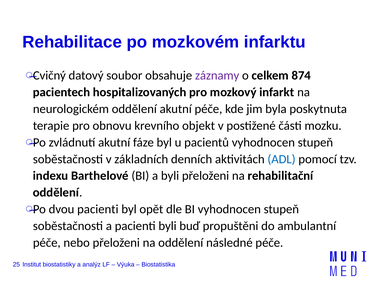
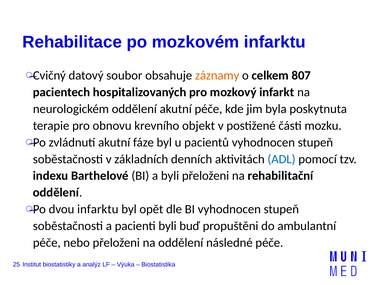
záznamy colour: purple -> orange (217, 76)
874: 874 -> 807 (301, 76)
dvou pacienti: pacienti -> infarktu (98, 209)
